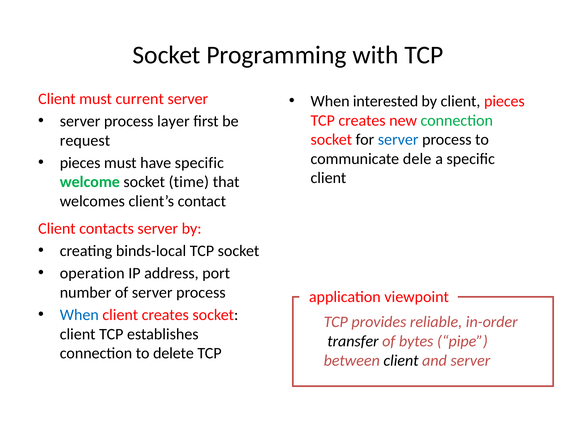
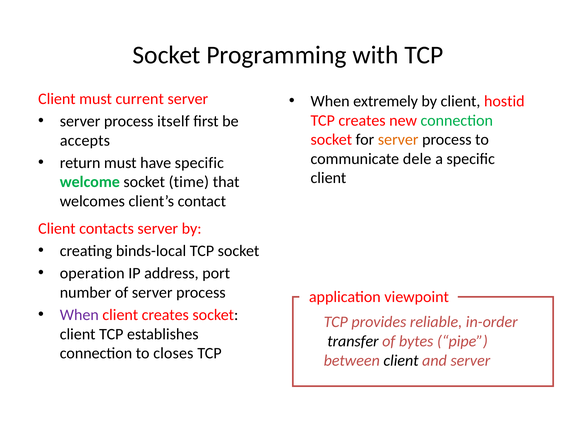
interested: interested -> extremely (386, 101)
client pieces: pieces -> hostid (504, 101)
layer: layer -> itself (173, 121)
server colour: blue -> orange (398, 140)
request: request -> accepts (85, 140)
pieces: pieces -> return (80, 163)
When colour: blue -> purple (79, 315)
delete: delete -> closes (173, 353)
